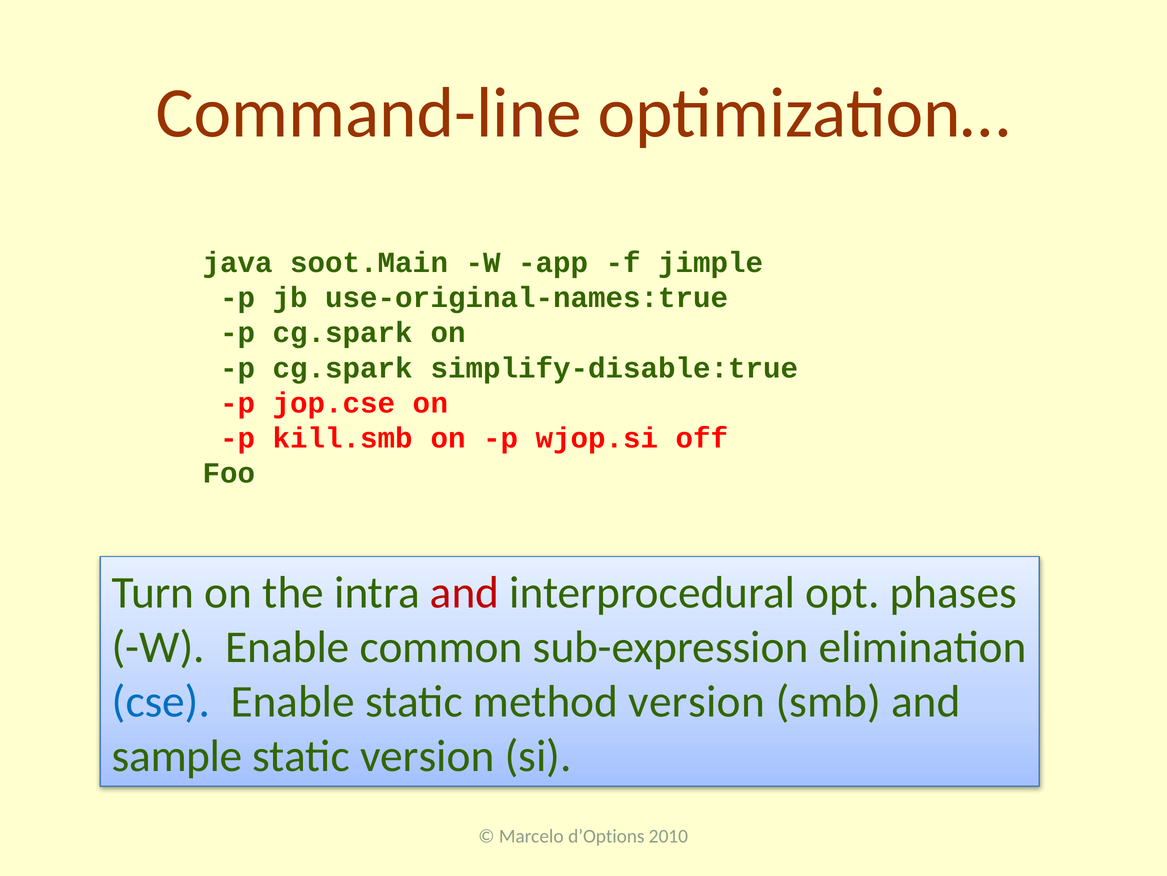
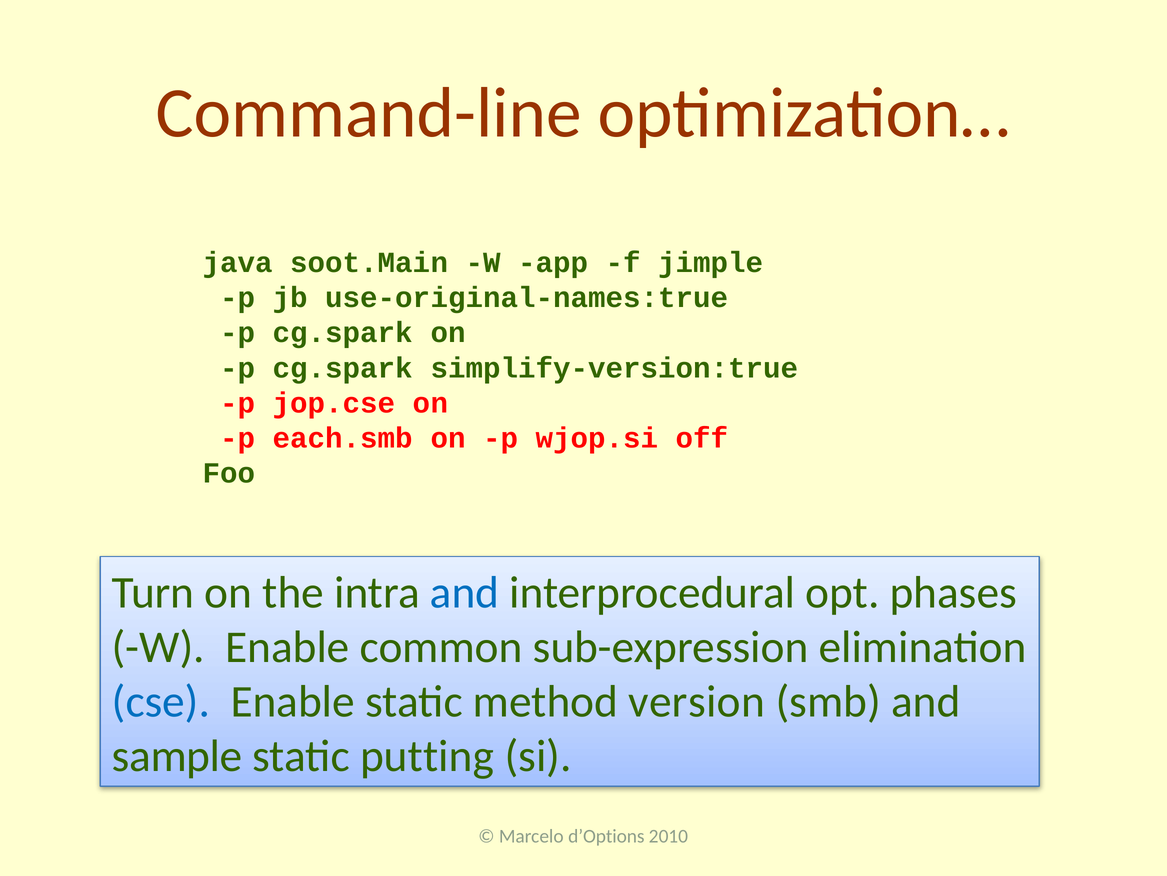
simplify-disable:true: simplify-disable:true -> simplify-version:true (614, 368)
kill.smb: kill.smb -> each.smb (343, 438)
and colour: red -> blue (465, 592)
static version: version -> putting (427, 756)
